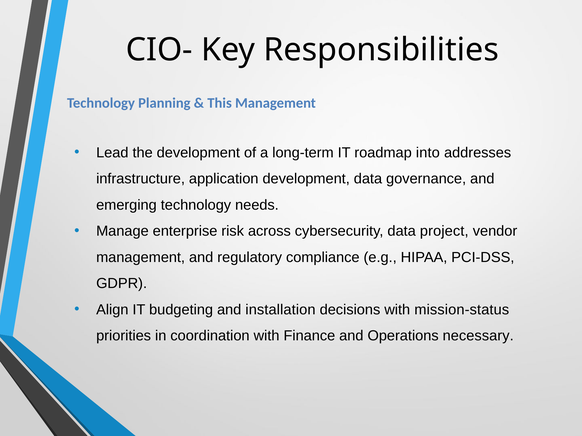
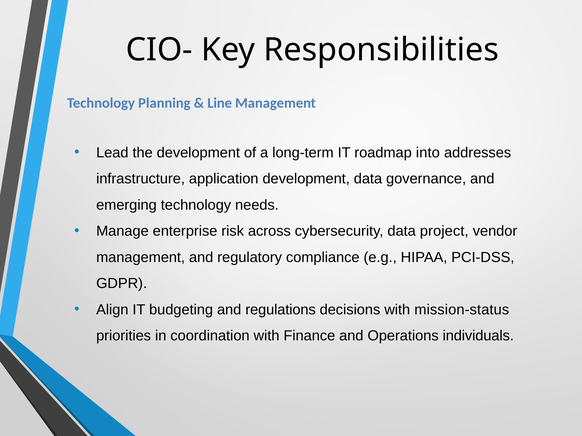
This: This -> Line (220, 103)
installation: installation -> regulations (281, 310)
necessary: necessary -> individuals (478, 336)
